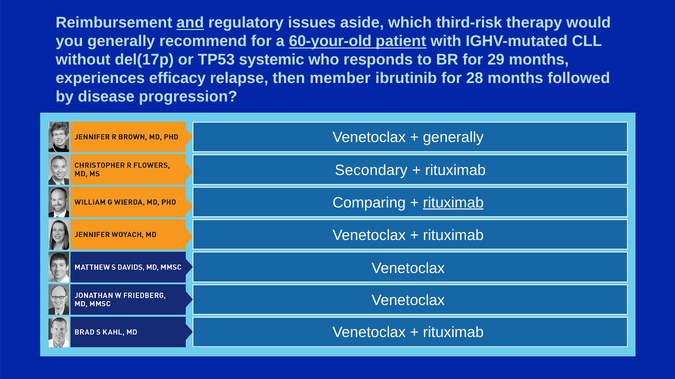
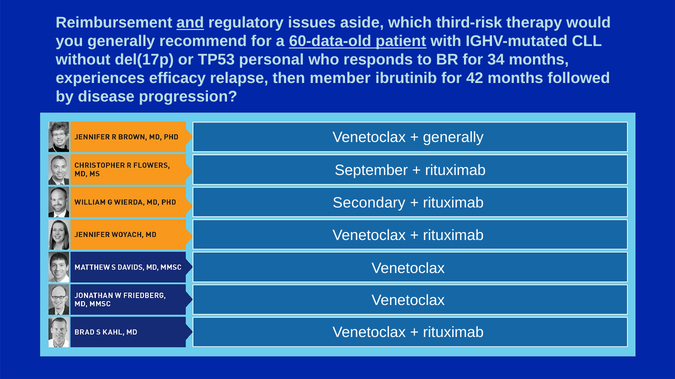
60-your-old: 60-your-old -> 60-data-old (330, 41)
systemic: systemic -> personal (271, 60)
29: 29 -> 34 (496, 60)
28: 28 -> 42 (475, 78)
Secondary: Secondary -> September (371, 171)
Comparing: Comparing -> Secondary (369, 203)
rituximab underline: present -> none (453, 203)
